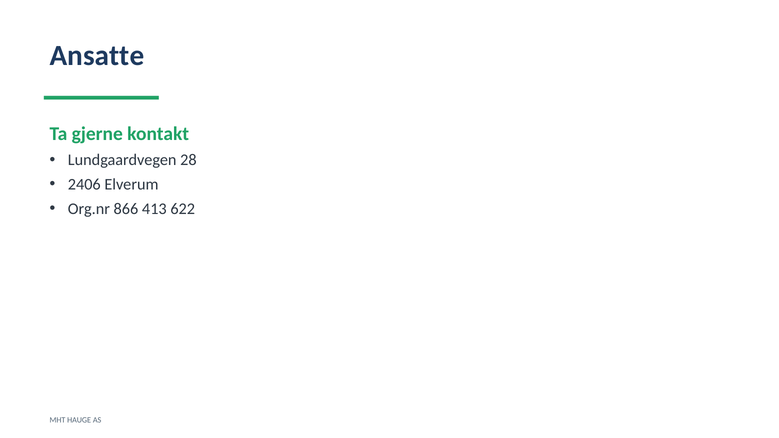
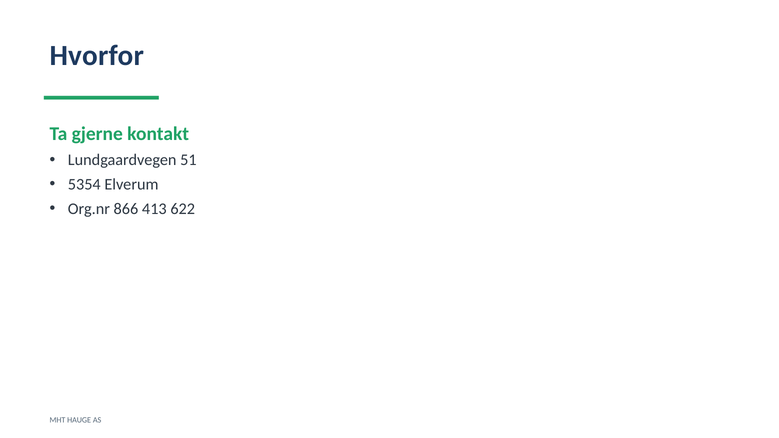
Ansatte: Ansatte -> Hvorfor (97, 56)
28: 28 -> 51 (188, 160)
2406: 2406 -> 5354 (84, 185)
